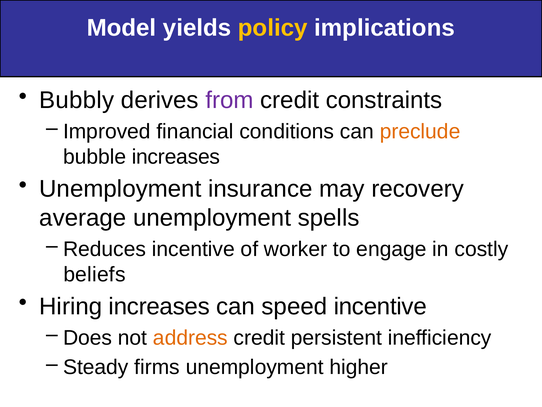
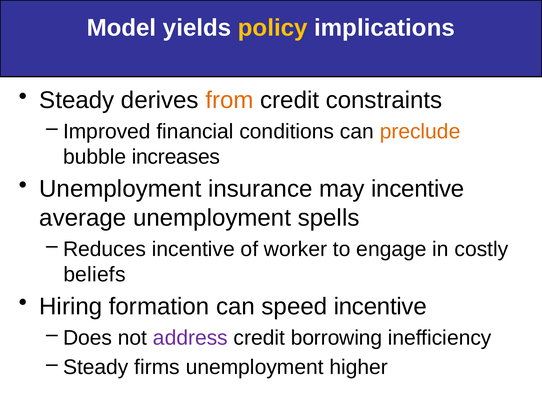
Bubbly: Bubbly -> Steady (77, 100)
from colour: purple -> orange (229, 100)
may recovery: recovery -> incentive (418, 189)
Hiring increases: increases -> formation (159, 306)
address colour: orange -> purple (190, 337)
persistent: persistent -> borrowing (336, 337)
